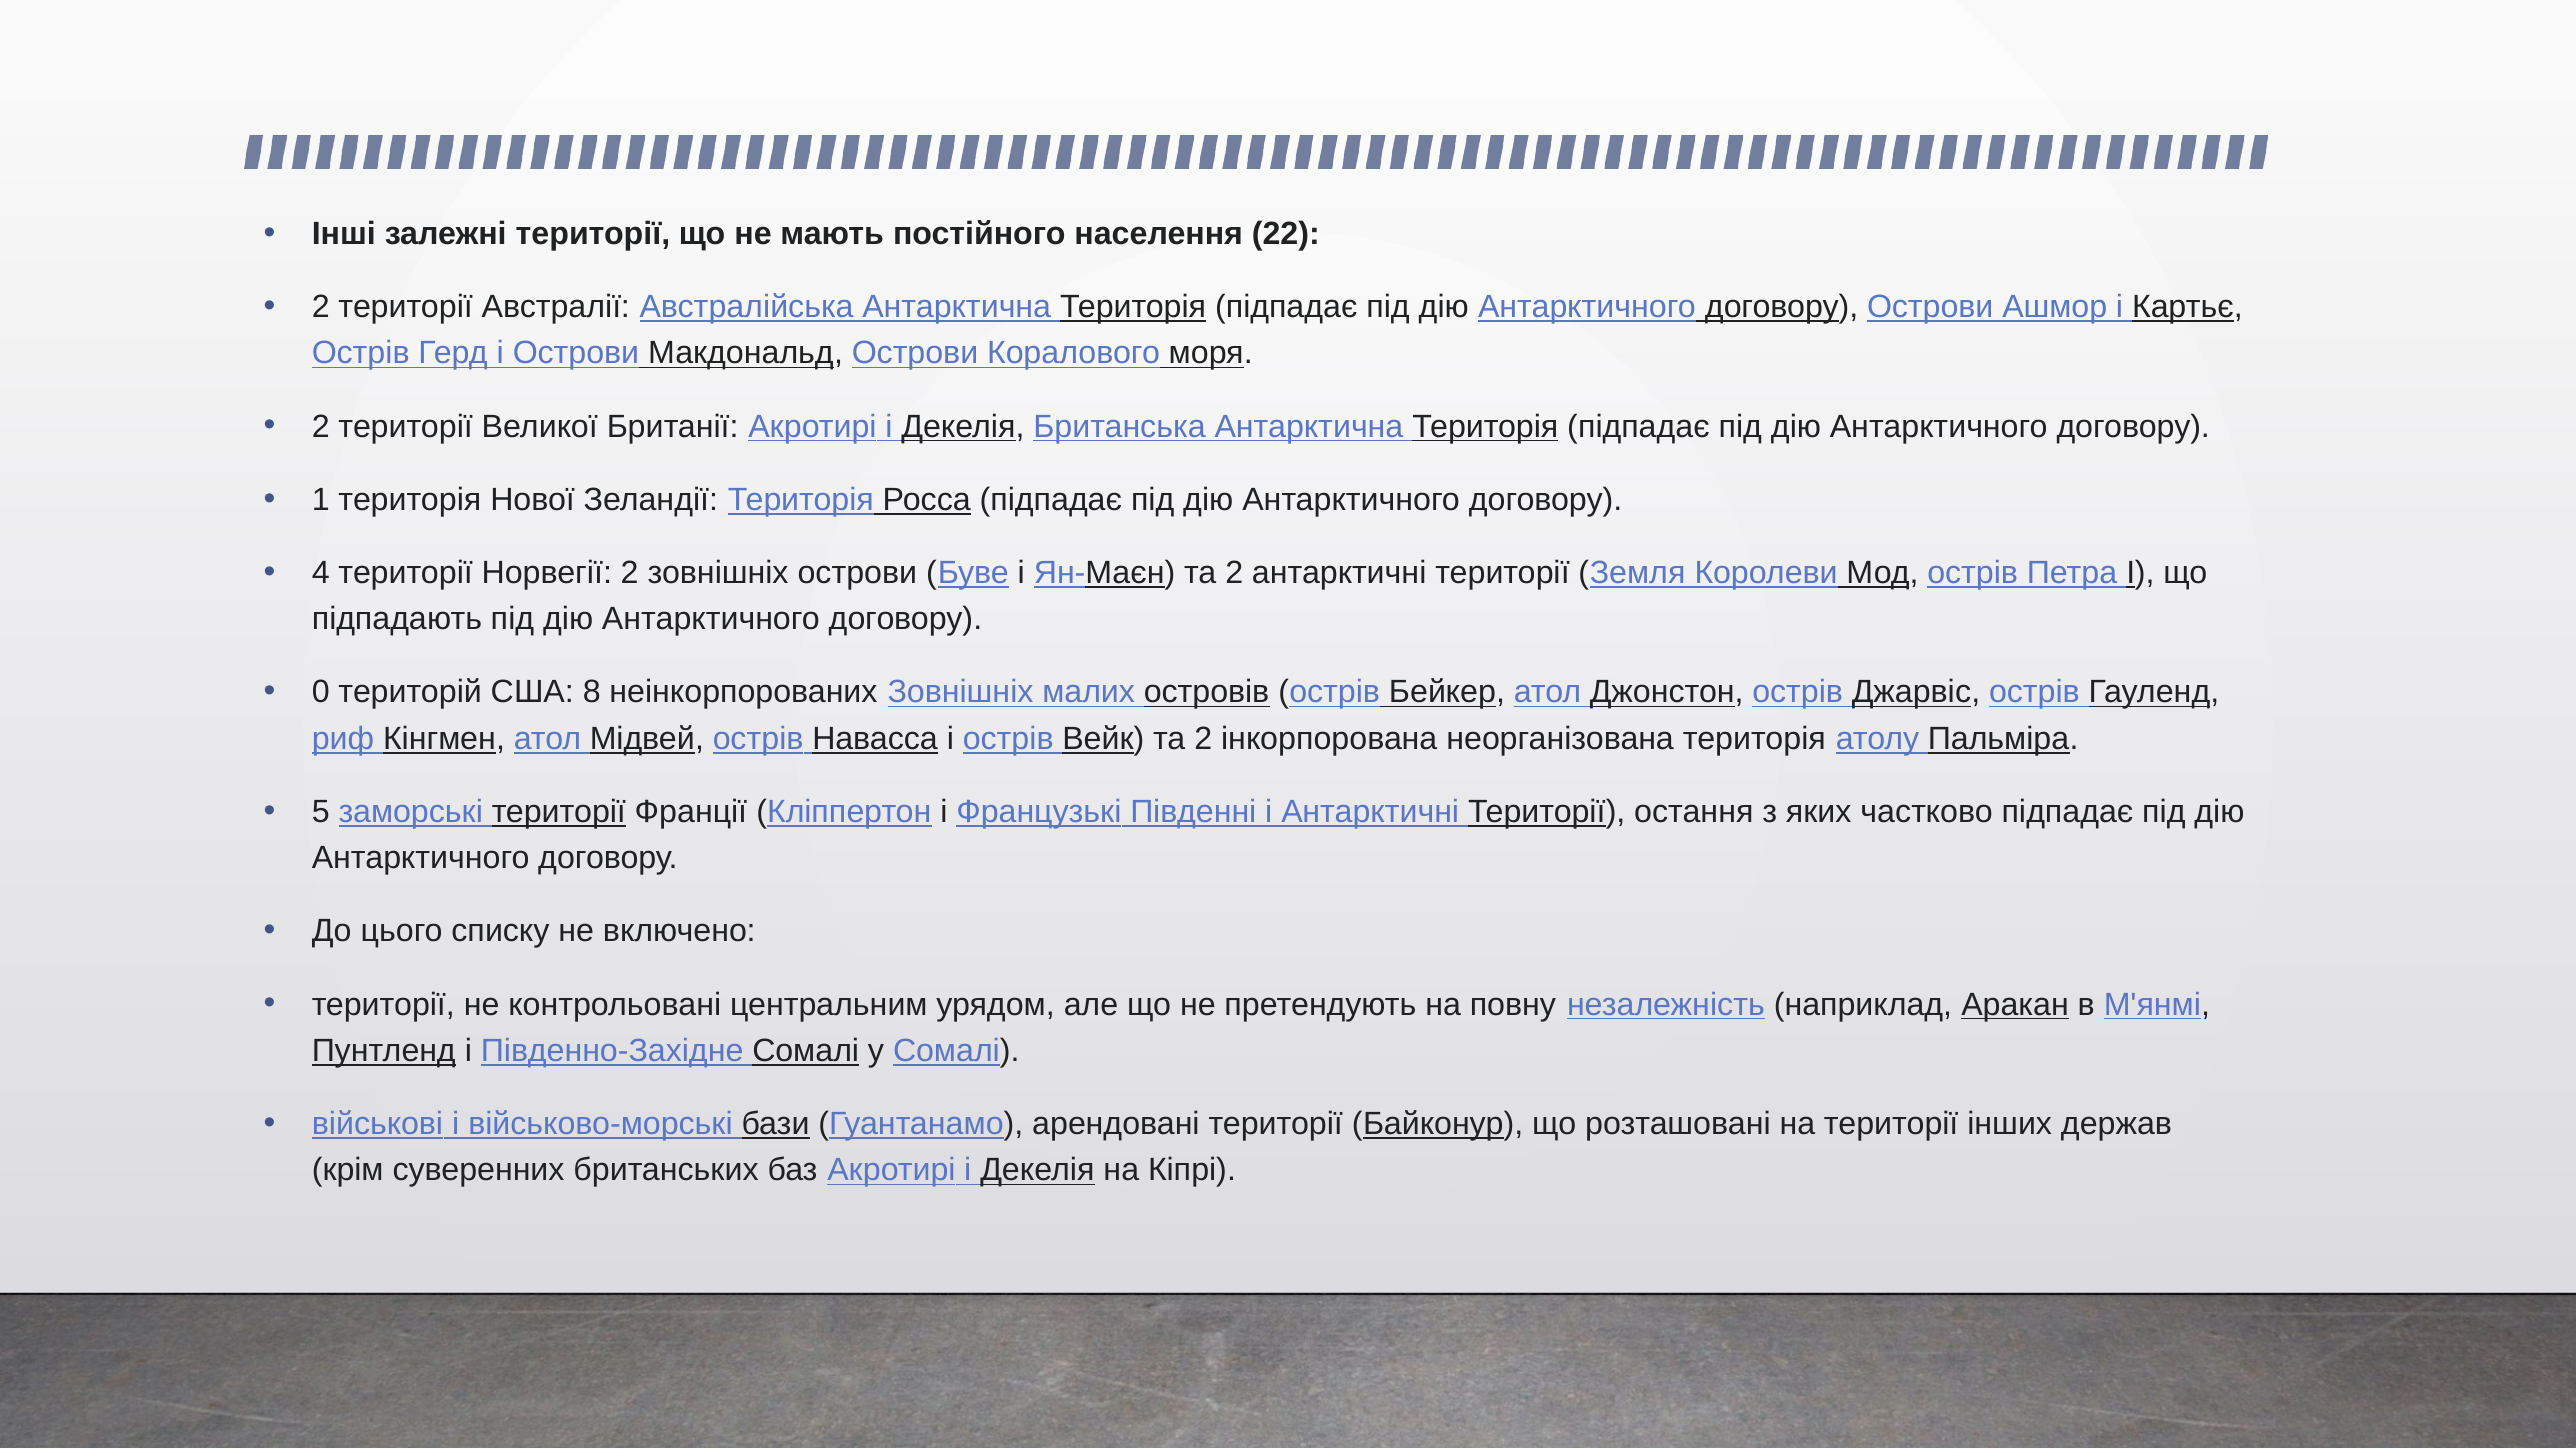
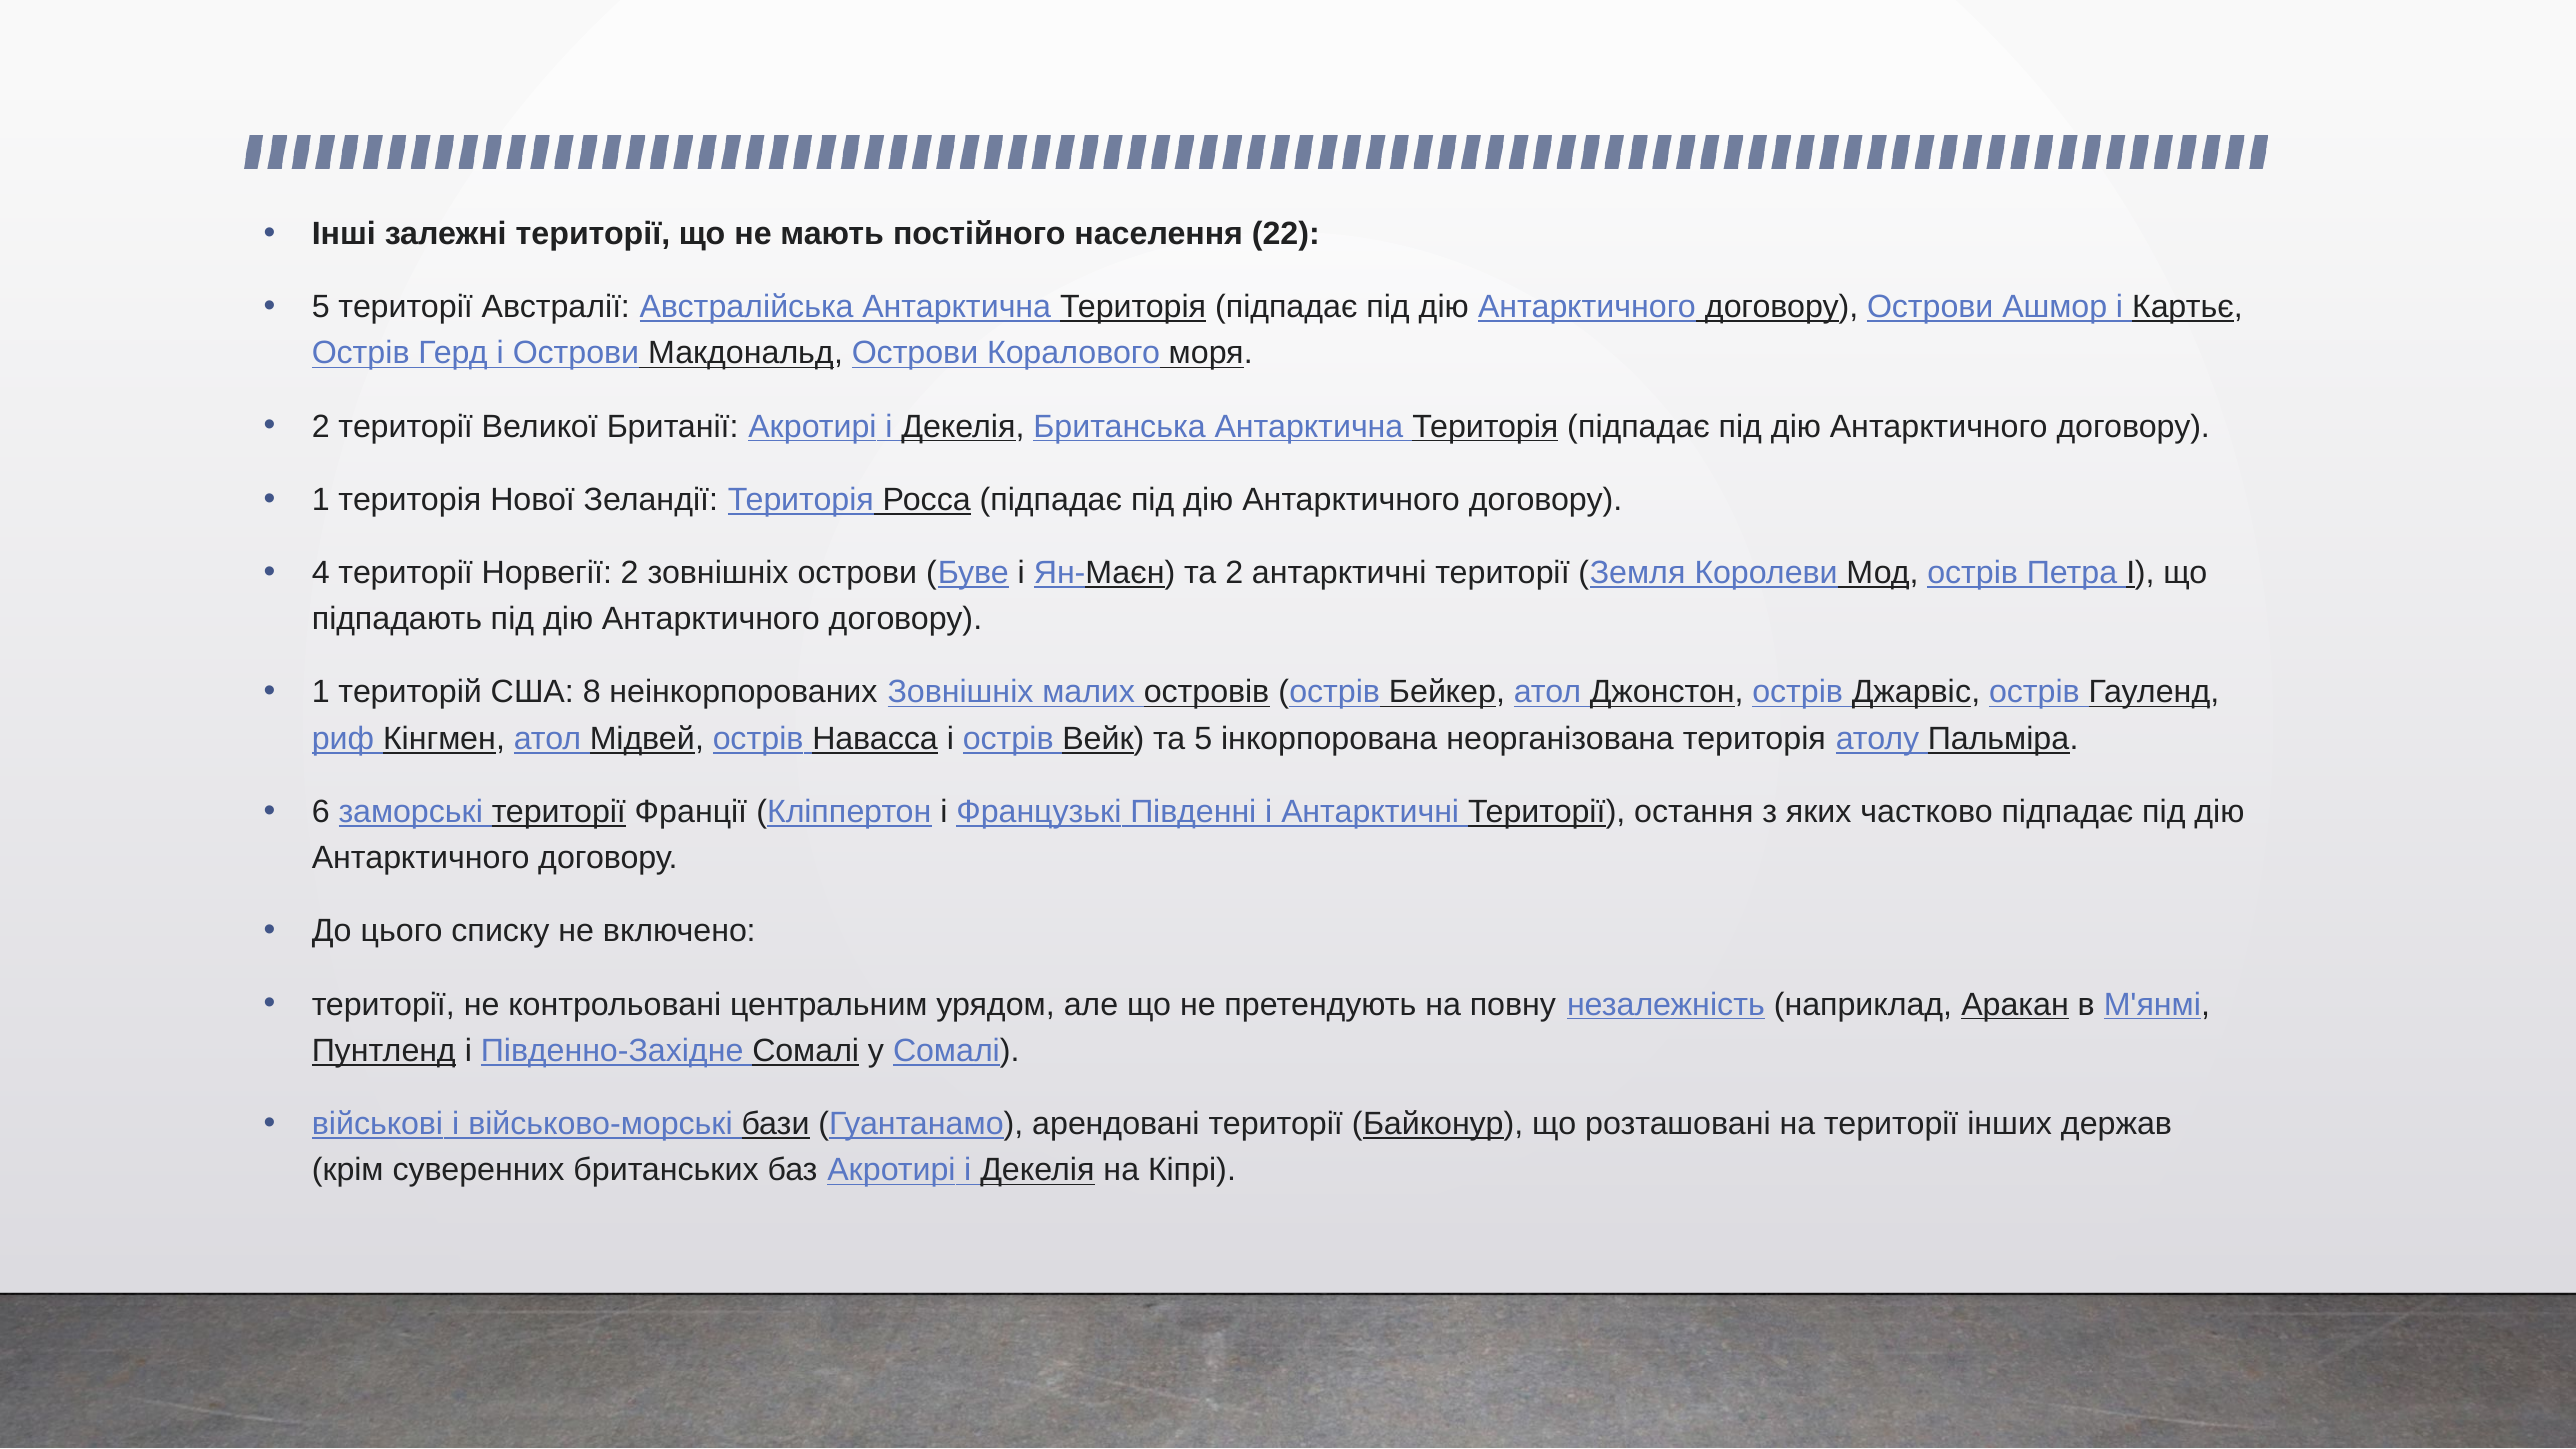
2: 2 -> 5 (321, 307)
0: 0 -> 1 (321, 692)
Вейк та 2: 2 -> 5 (1203, 739)
5: 5 -> 6 (321, 812)
